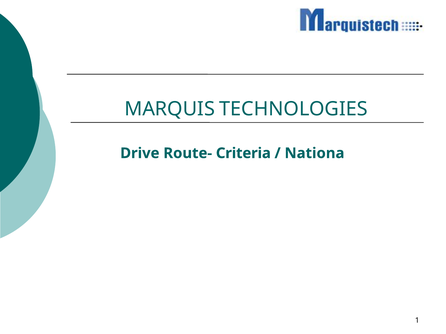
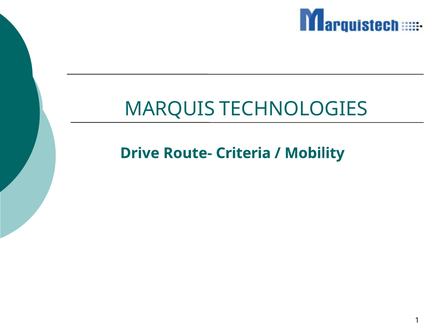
Nationa: Nationa -> Mobility (315, 153)
